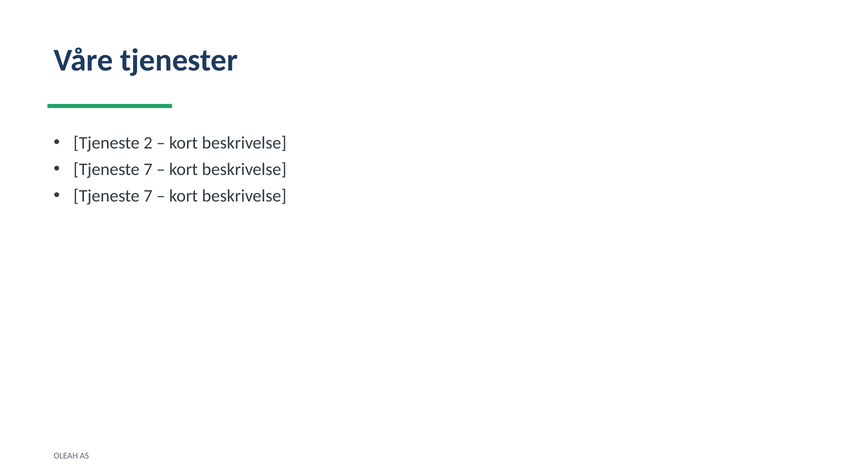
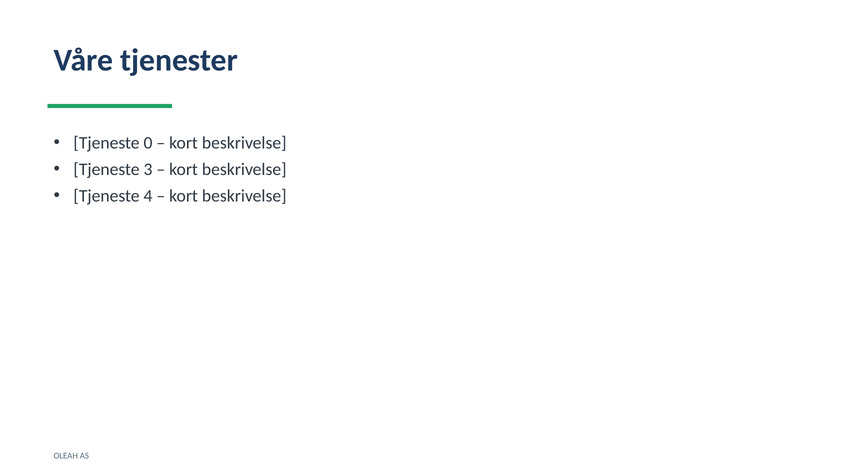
2: 2 -> 0 (148, 143)
7: 7 -> 3 (148, 169)
7: 7 -> 4 (148, 196)
